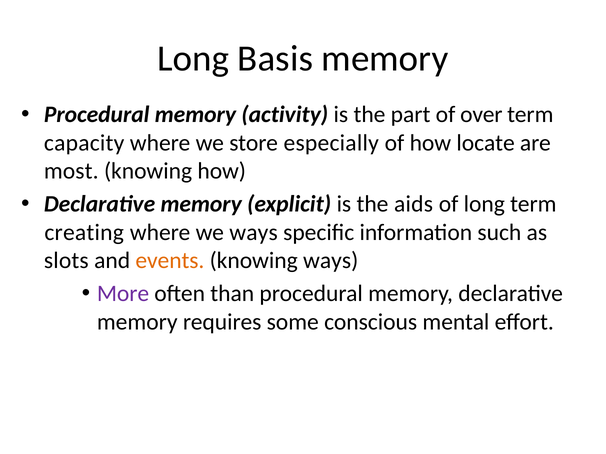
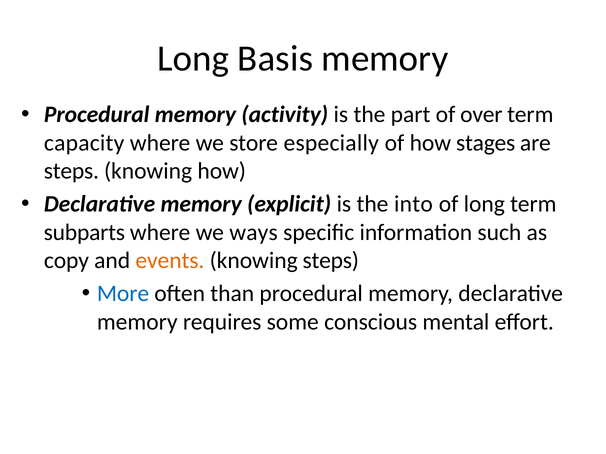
locate: locate -> stages (486, 143)
most: most -> steps (71, 171)
aids: aids -> into (413, 204)
creating: creating -> subparts (84, 233)
slots: slots -> copy (66, 261)
knowing ways: ways -> steps (331, 261)
More colour: purple -> blue (123, 294)
